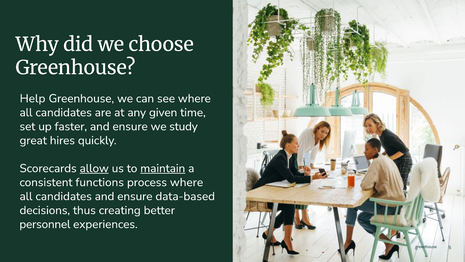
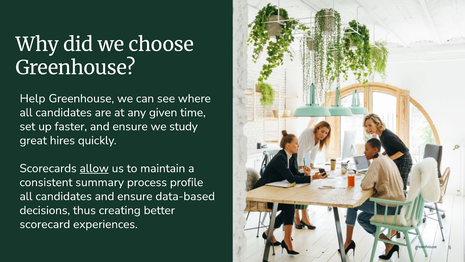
maintain underline: present -> none (163, 168)
functions: functions -> summary (100, 182)
process where: where -> profile (187, 182)
personnel: personnel -> scorecard (45, 224)
